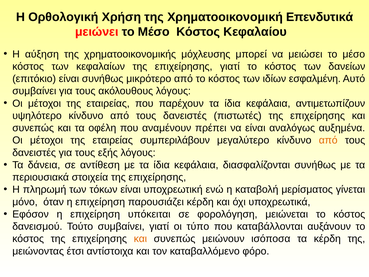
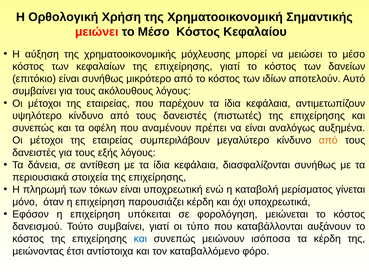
Επενδυτικά: Επενδυτικά -> Σημαντικής (320, 17)
εσφαλµένη: εσφαλµένη -> αποτελούν (315, 79)
και colour: orange -> blue (140, 239)
